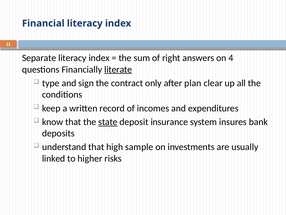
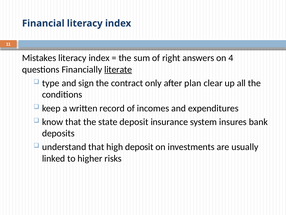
Separate: Separate -> Mistakes (39, 58)
state underline: present -> none (108, 122)
high sample: sample -> deposit (139, 147)
